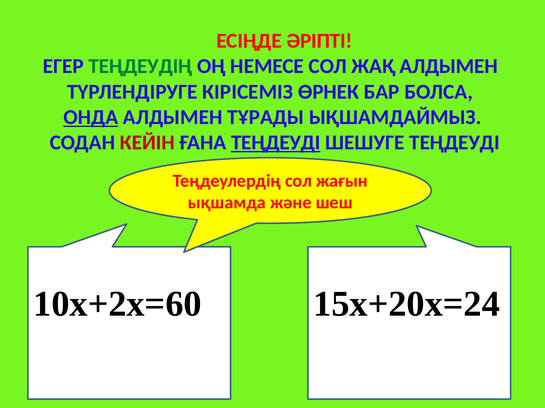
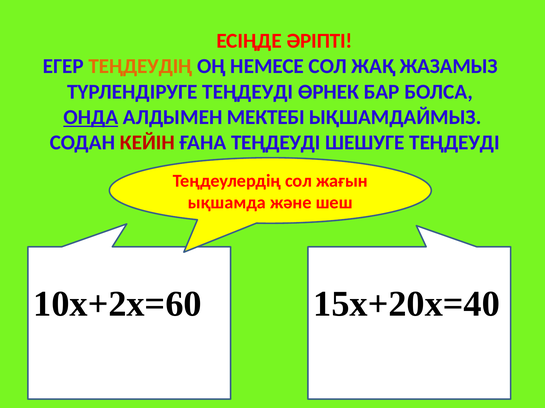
ТЕҢДЕУДІҢ colour: green -> orange (141, 66)
ЖАҚ АЛДЫМЕН: АЛДЫМЕН -> ЖАЗАМЫЗ (449, 66)
ТҮРЛЕНДІРУГЕ КІРІСЕМІЗ: КІРІСЕМІЗ -> ТЕҢДЕУДІ (248, 92)
ТҰРАДЫ: ТҰРАДЫ -> МЕКТЕБІ (266, 117)
ТЕҢДЕУДІ underline: present -> none (276, 143)
15х+20х=24: 15х+20х=24 -> 15х+20х=40 (407, 304)
